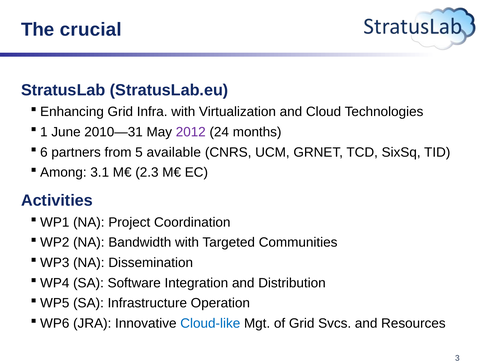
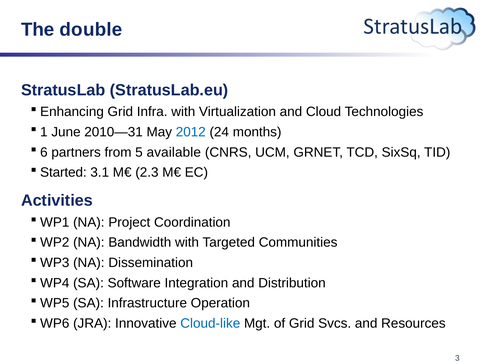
crucial: crucial -> double (91, 30)
2012 colour: purple -> blue (191, 132)
Among: Among -> Started (63, 172)
